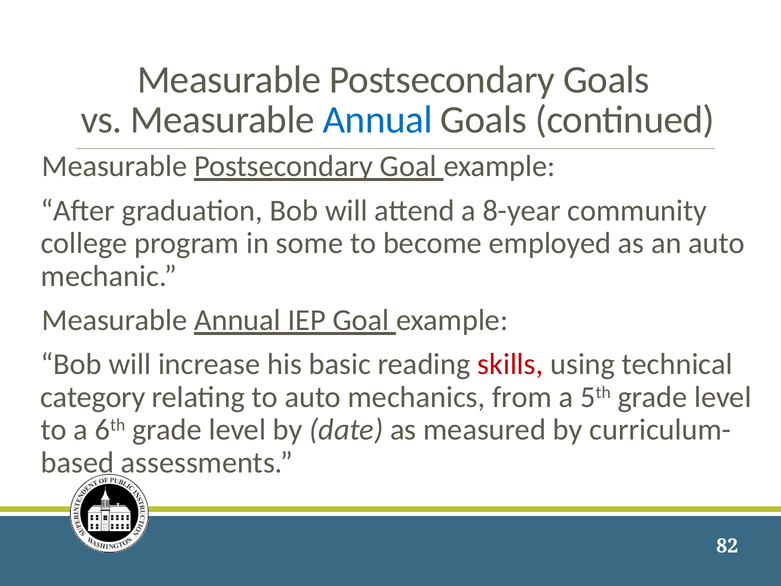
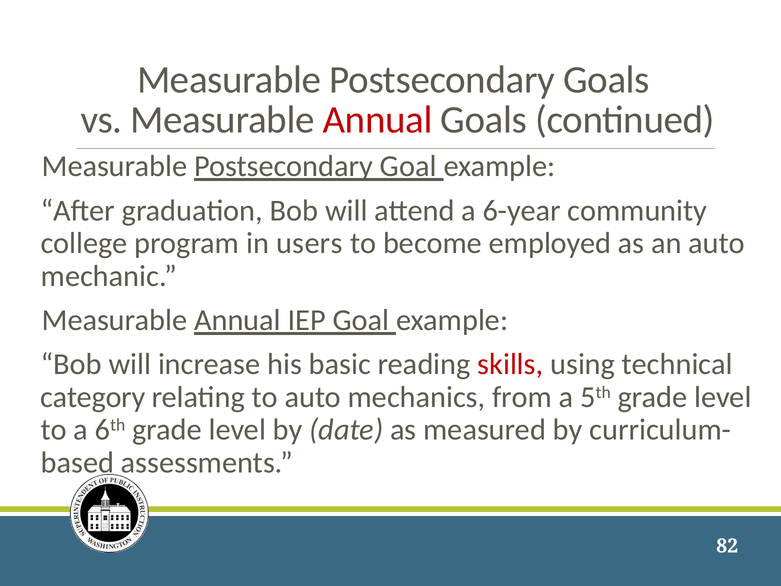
Annual colour: blue -> red (378, 120)
8-year: 8-year -> 6-year (522, 210)
some: some -> users (309, 243)
